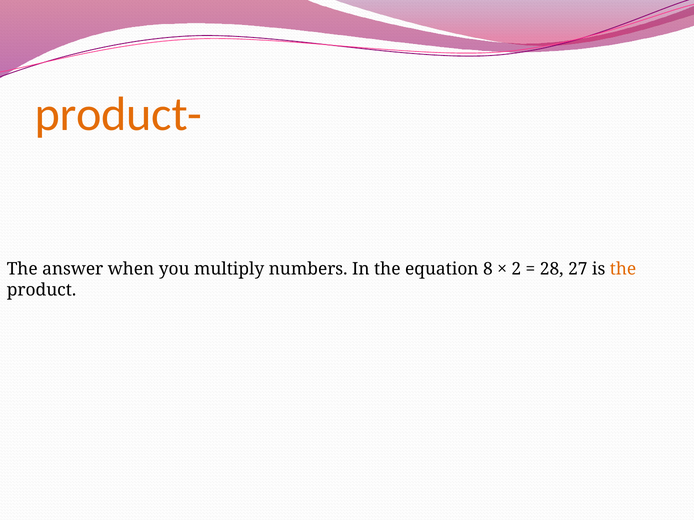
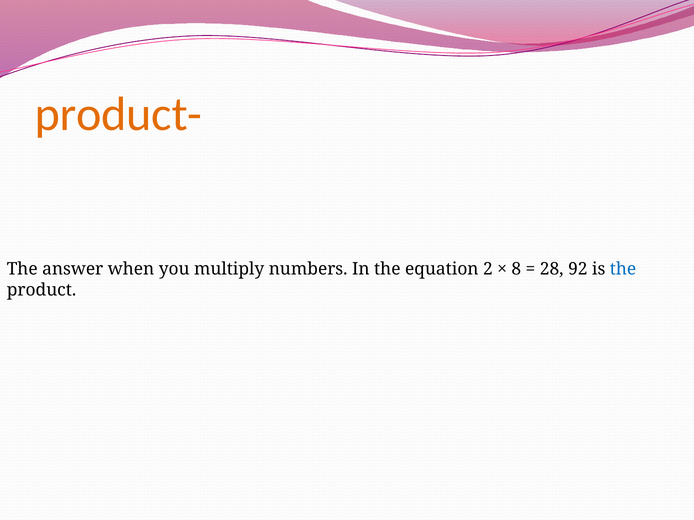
8: 8 -> 2 (488, 269)
2: 2 -> 8 (516, 269)
27: 27 -> 92 (578, 269)
the colour: orange -> blue (623, 269)
